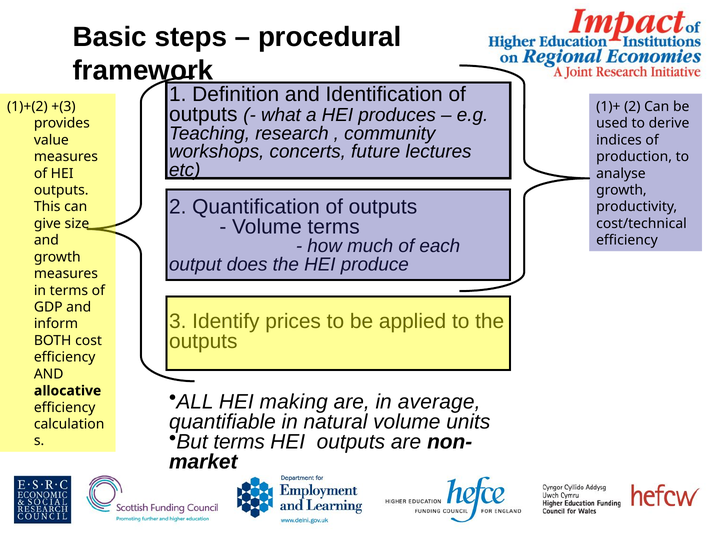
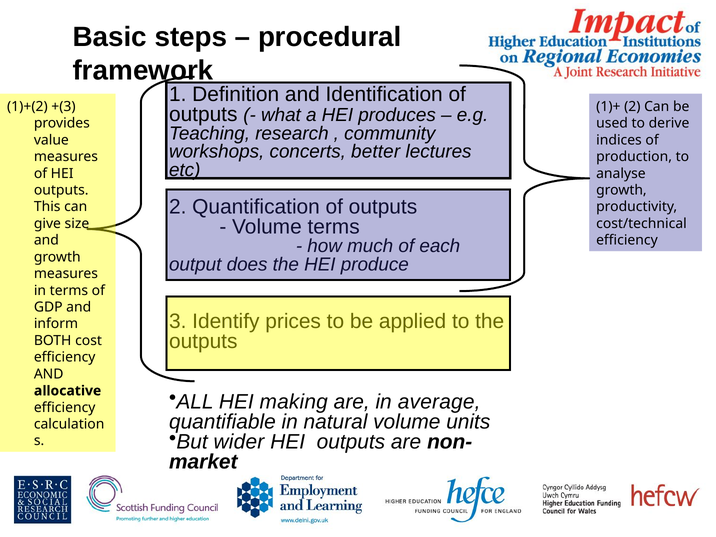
future: future -> better (376, 152)
But terms: terms -> wider (239, 442)
